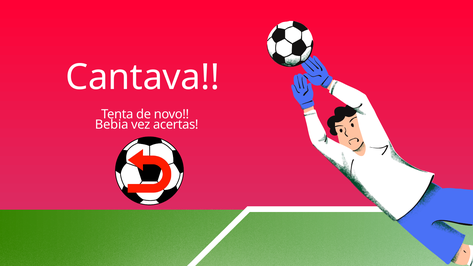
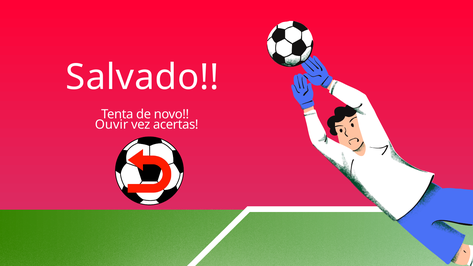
Cantava: Cantava -> Salvado (142, 77)
Bebia: Bebia -> Ouvir (112, 125)
